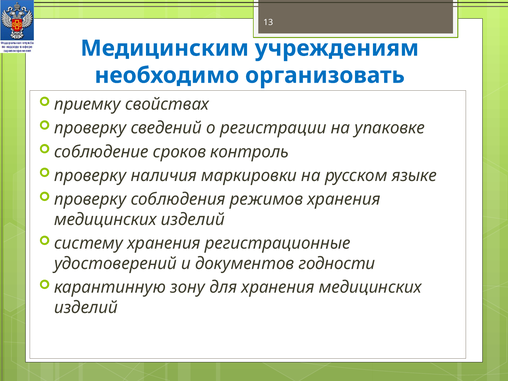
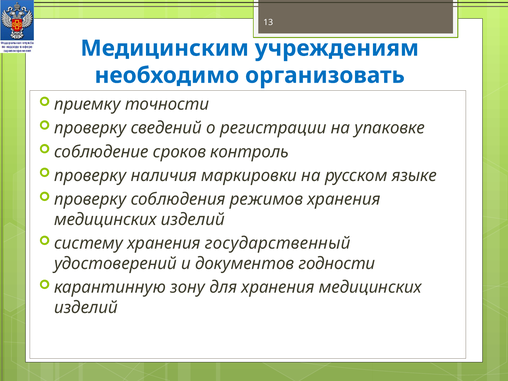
свойствах: свойствах -> точности (167, 104)
регистрационные: регистрационные -> государственный (278, 243)
